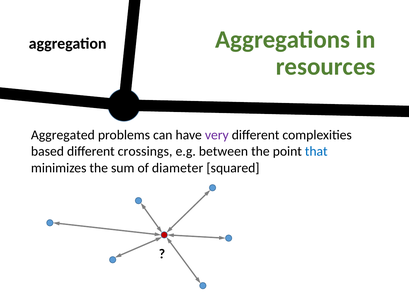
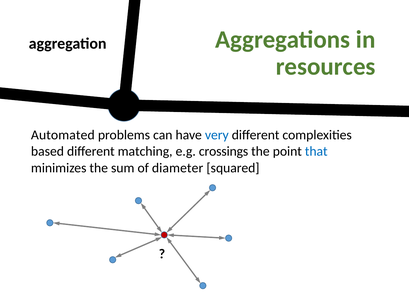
Aggregated: Aggregated -> Automated (63, 135)
very colour: purple -> blue (217, 135)
crossings: crossings -> matching (145, 151)
between: between -> crossings (224, 151)
